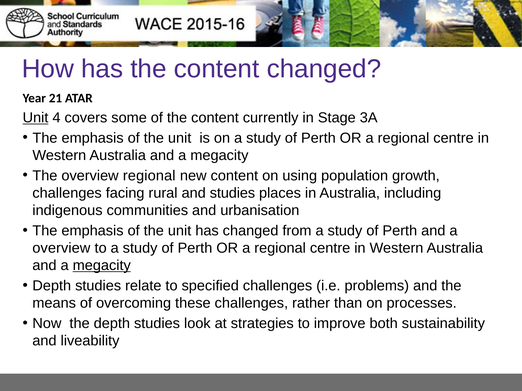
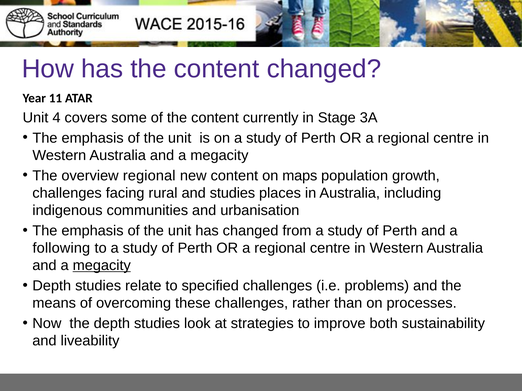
21: 21 -> 11 (55, 98)
Unit underline: present -> none (36, 118)
using: using -> maps (300, 176)
overview: overview -> following (61, 248)
